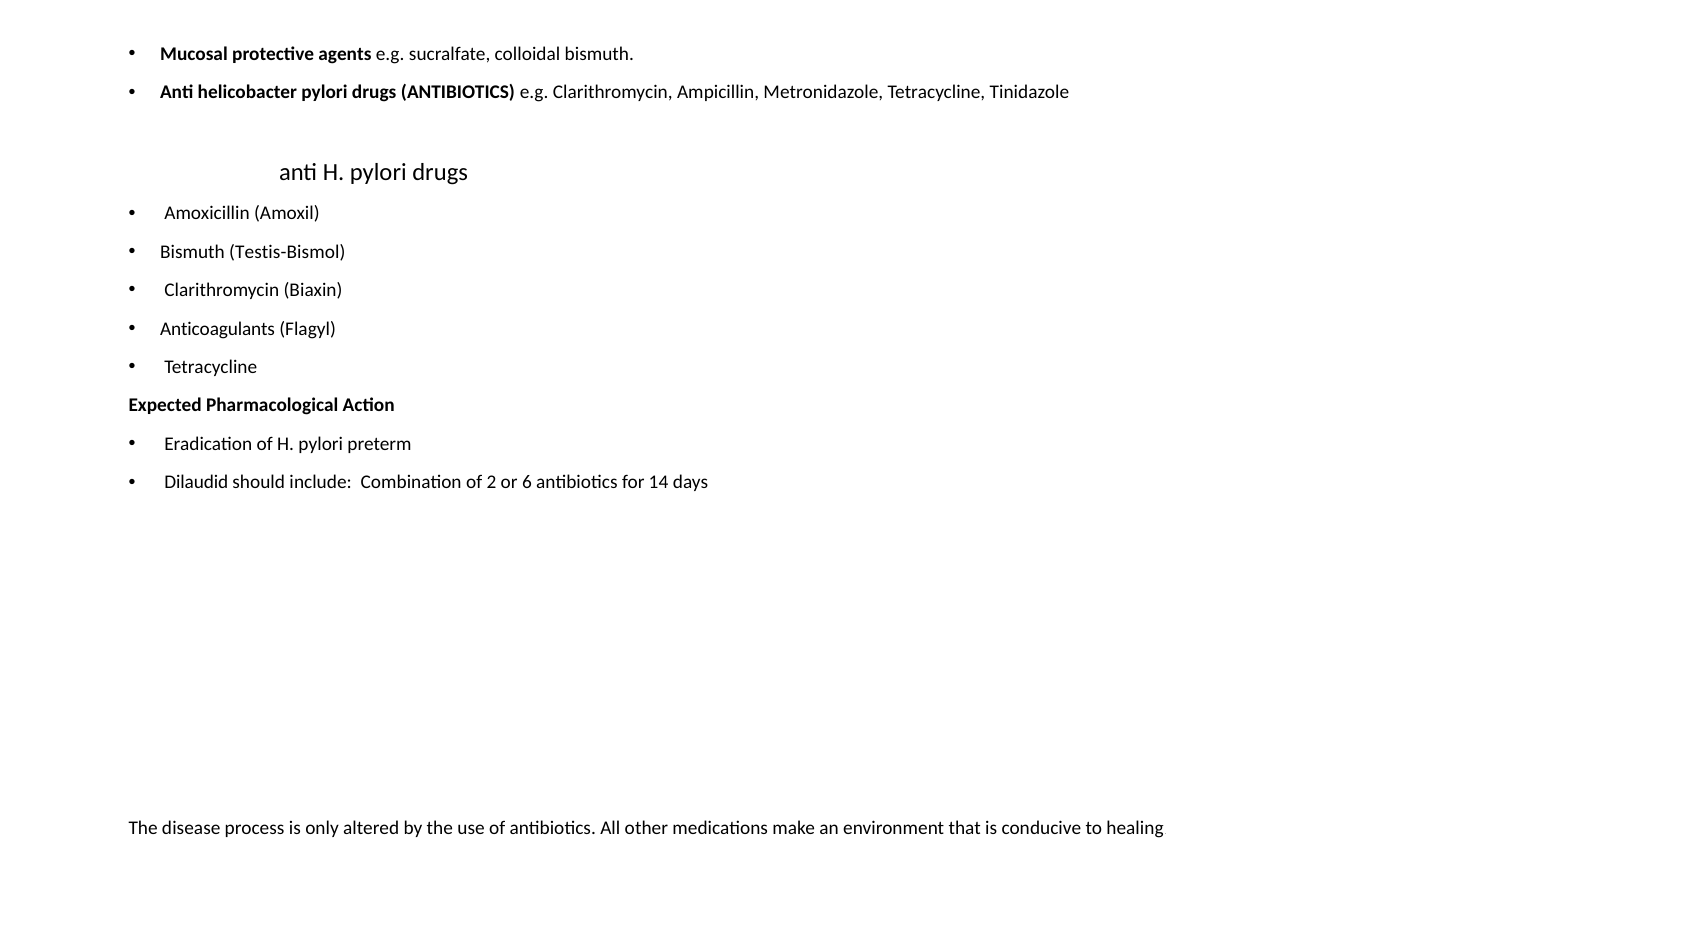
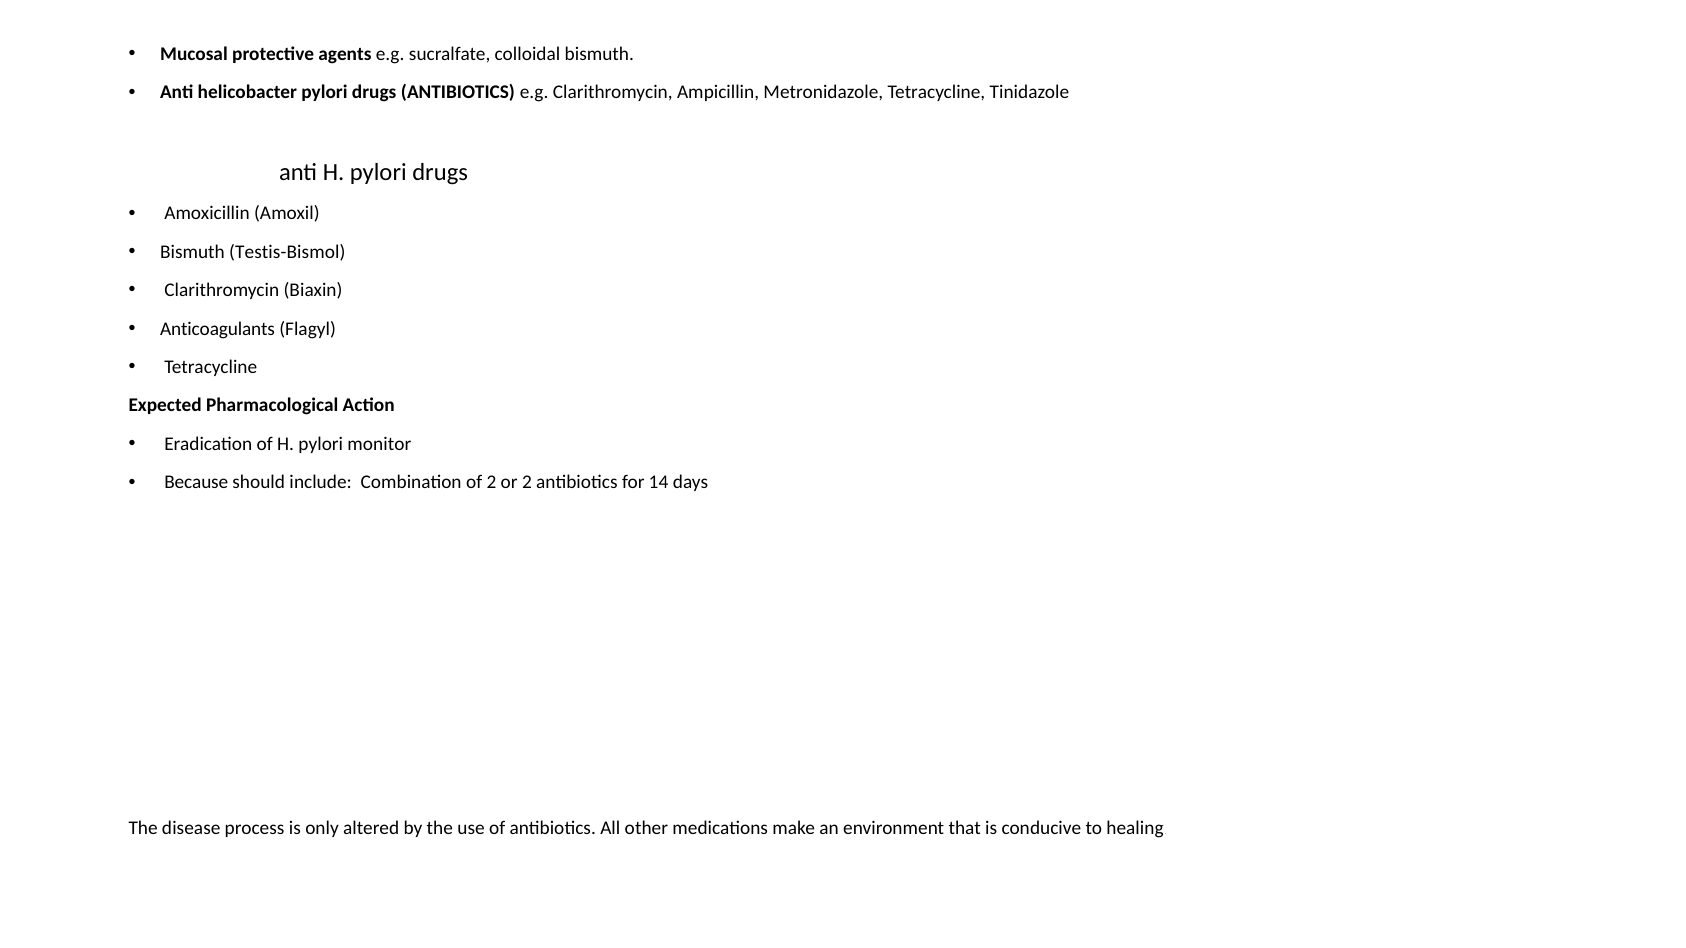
preterm: preterm -> monitor (379, 444)
Dilaudid: Dilaudid -> Because (196, 483)
or 6: 6 -> 2 (527, 483)
